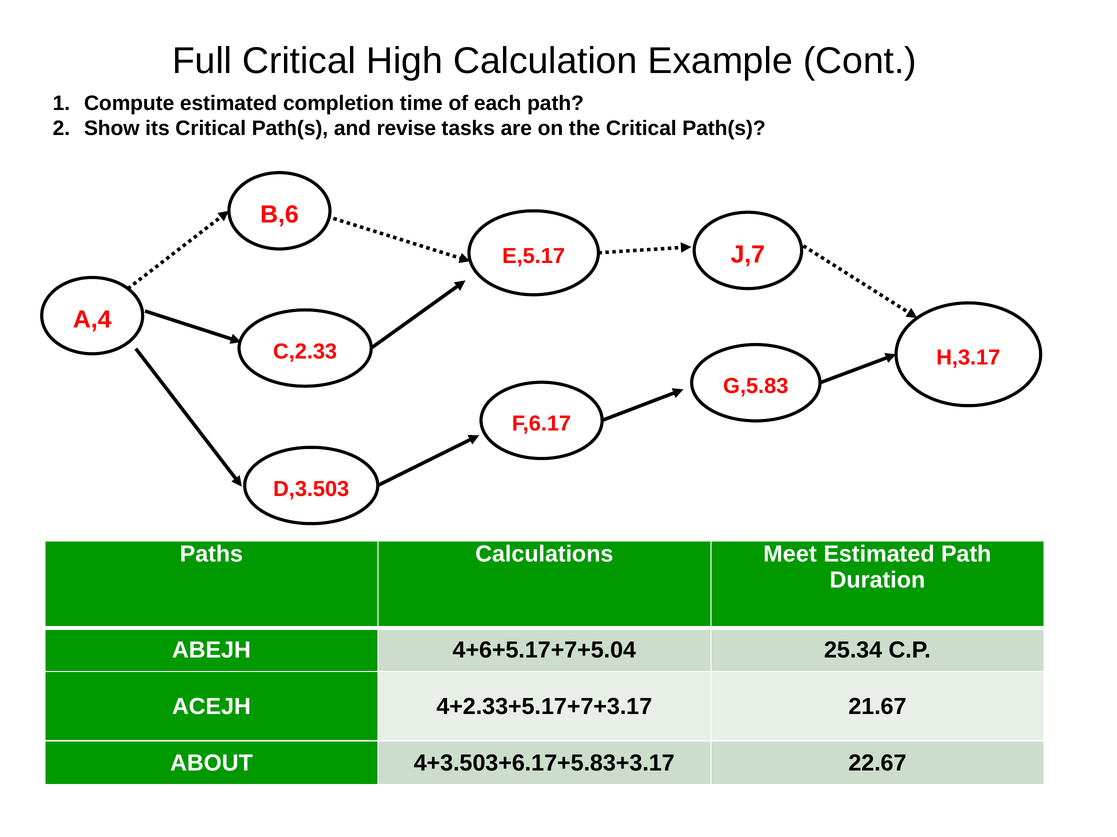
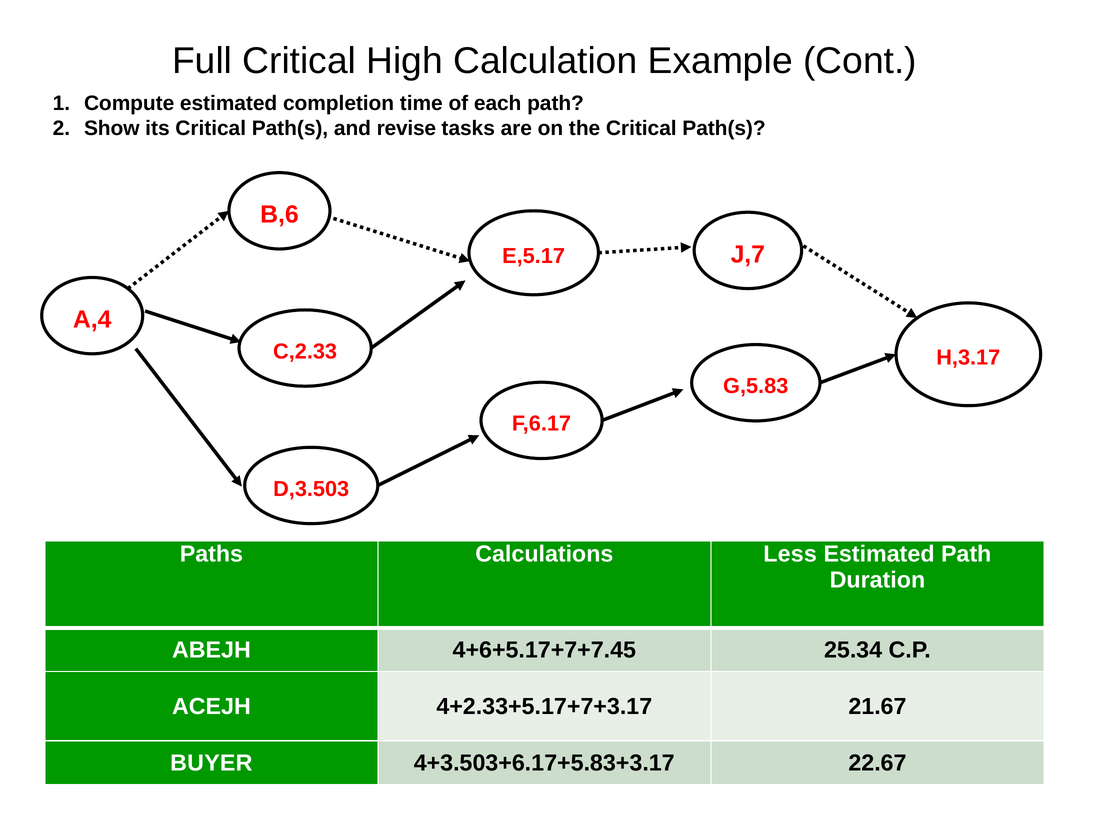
Meet: Meet -> Less (790, 555)
4+6+5.17+7+5.04: 4+6+5.17+7+5.04 -> 4+6+5.17+7+7.45 (544, 651)
ABOUT: ABOUT -> BUYER (211, 764)
